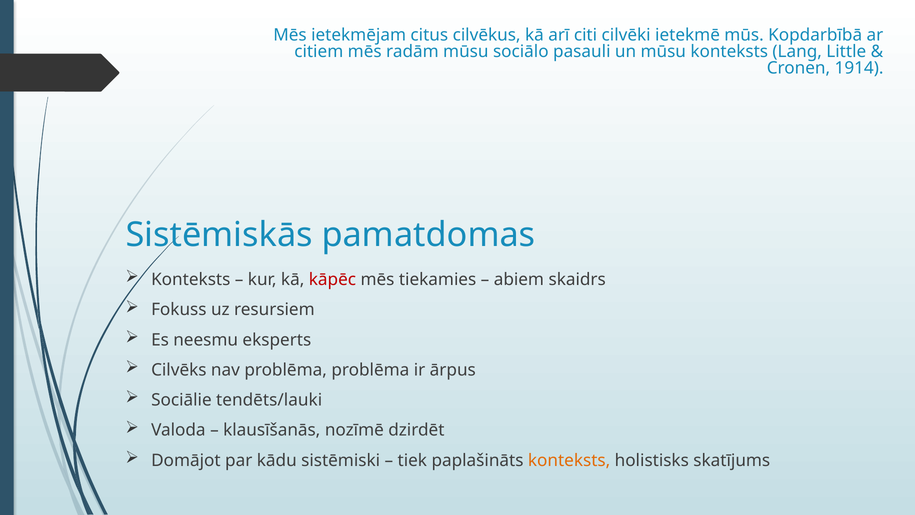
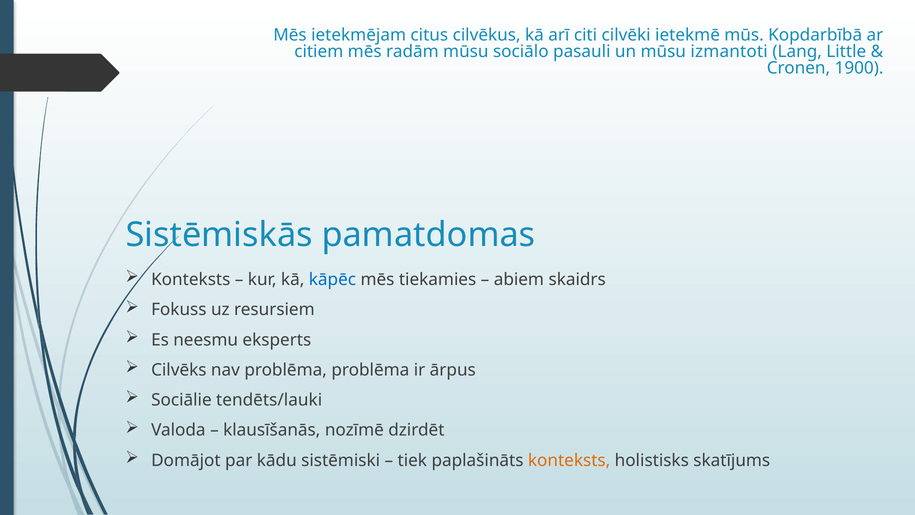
mūsu konteksts: konteksts -> izmantoti (729, 52)
1914: 1914 -> 1900 (859, 68)
kāpēc colour: red -> blue (332, 279)
